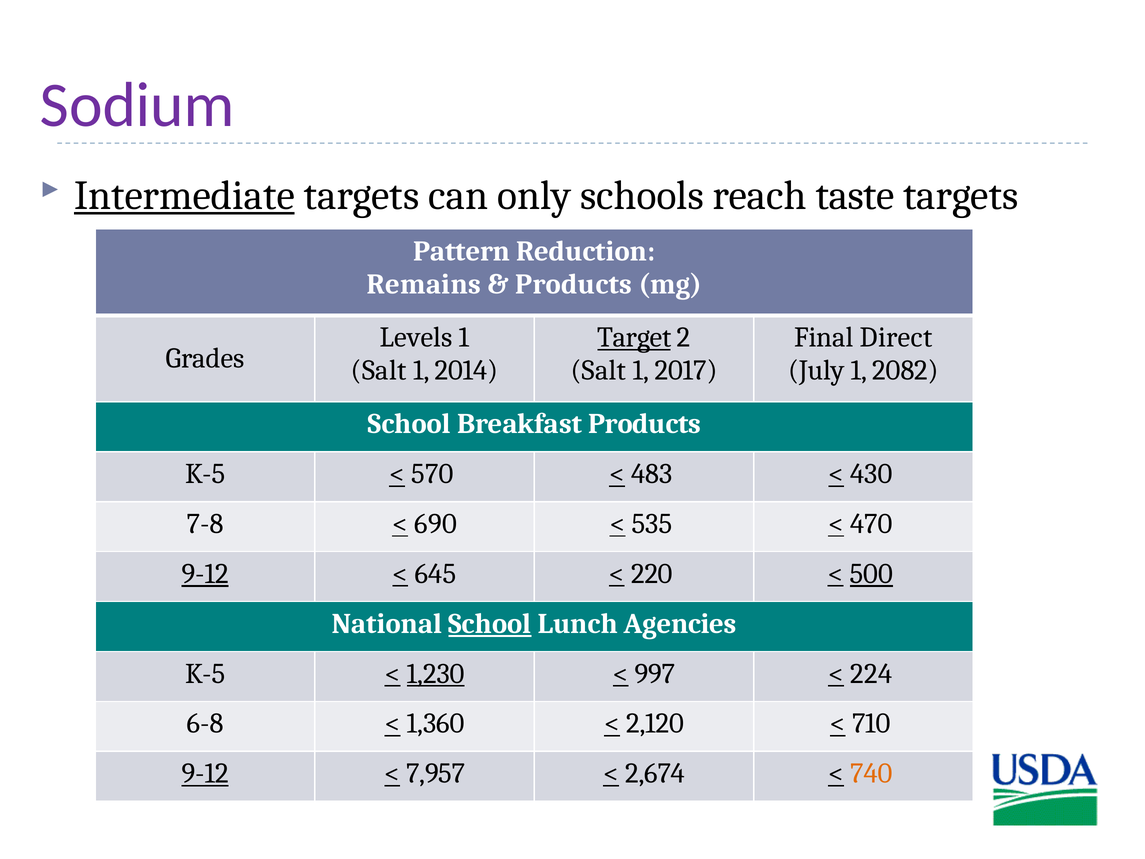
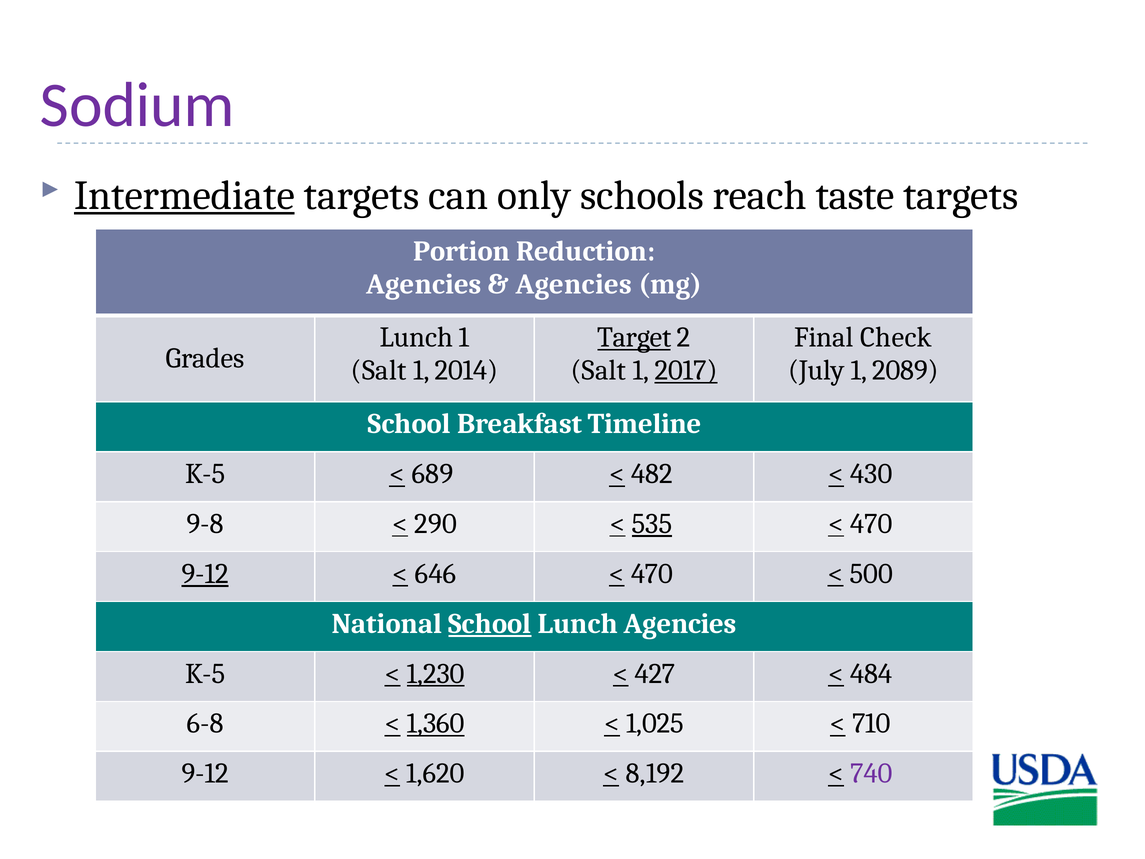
Pattern: Pattern -> Portion (462, 251)
Remains: Remains -> Agencies (424, 284)
Products: Products -> Agencies (574, 284)
Levels: Levels -> Lunch (416, 337)
Direct: Direct -> Check (896, 337)
2017 underline: none -> present (686, 370)
2082: 2082 -> 2089 (906, 370)
Breakfast Products: Products -> Timeline (645, 424)
570: 570 -> 689 (432, 474)
483: 483 -> 482 (652, 474)
7-8: 7-8 -> 9-8 (205, 524)
690: 690 -> 290 (436, 524)
535 underline: none -> present (652, 524)
645: 645 -> 646 (436, 573)
220: 220 -> 470 (652, 573)
500 underline: present -> none (871, 573)
997: 997 -> 427 (655, 673)
224: 224 -> 484 (871, 673)
1,360 underline: none -> present (436, 723)
2,120: 2,120 -> 1,025 (655, 723)
9-12 underline: present -> none (205, 773)
7,957: 7,957 -> 1,620 (436, 773)
2,674: 2,674 -> 8,192 (655, 773)
740 colour: orange -> purple (871, 773)
